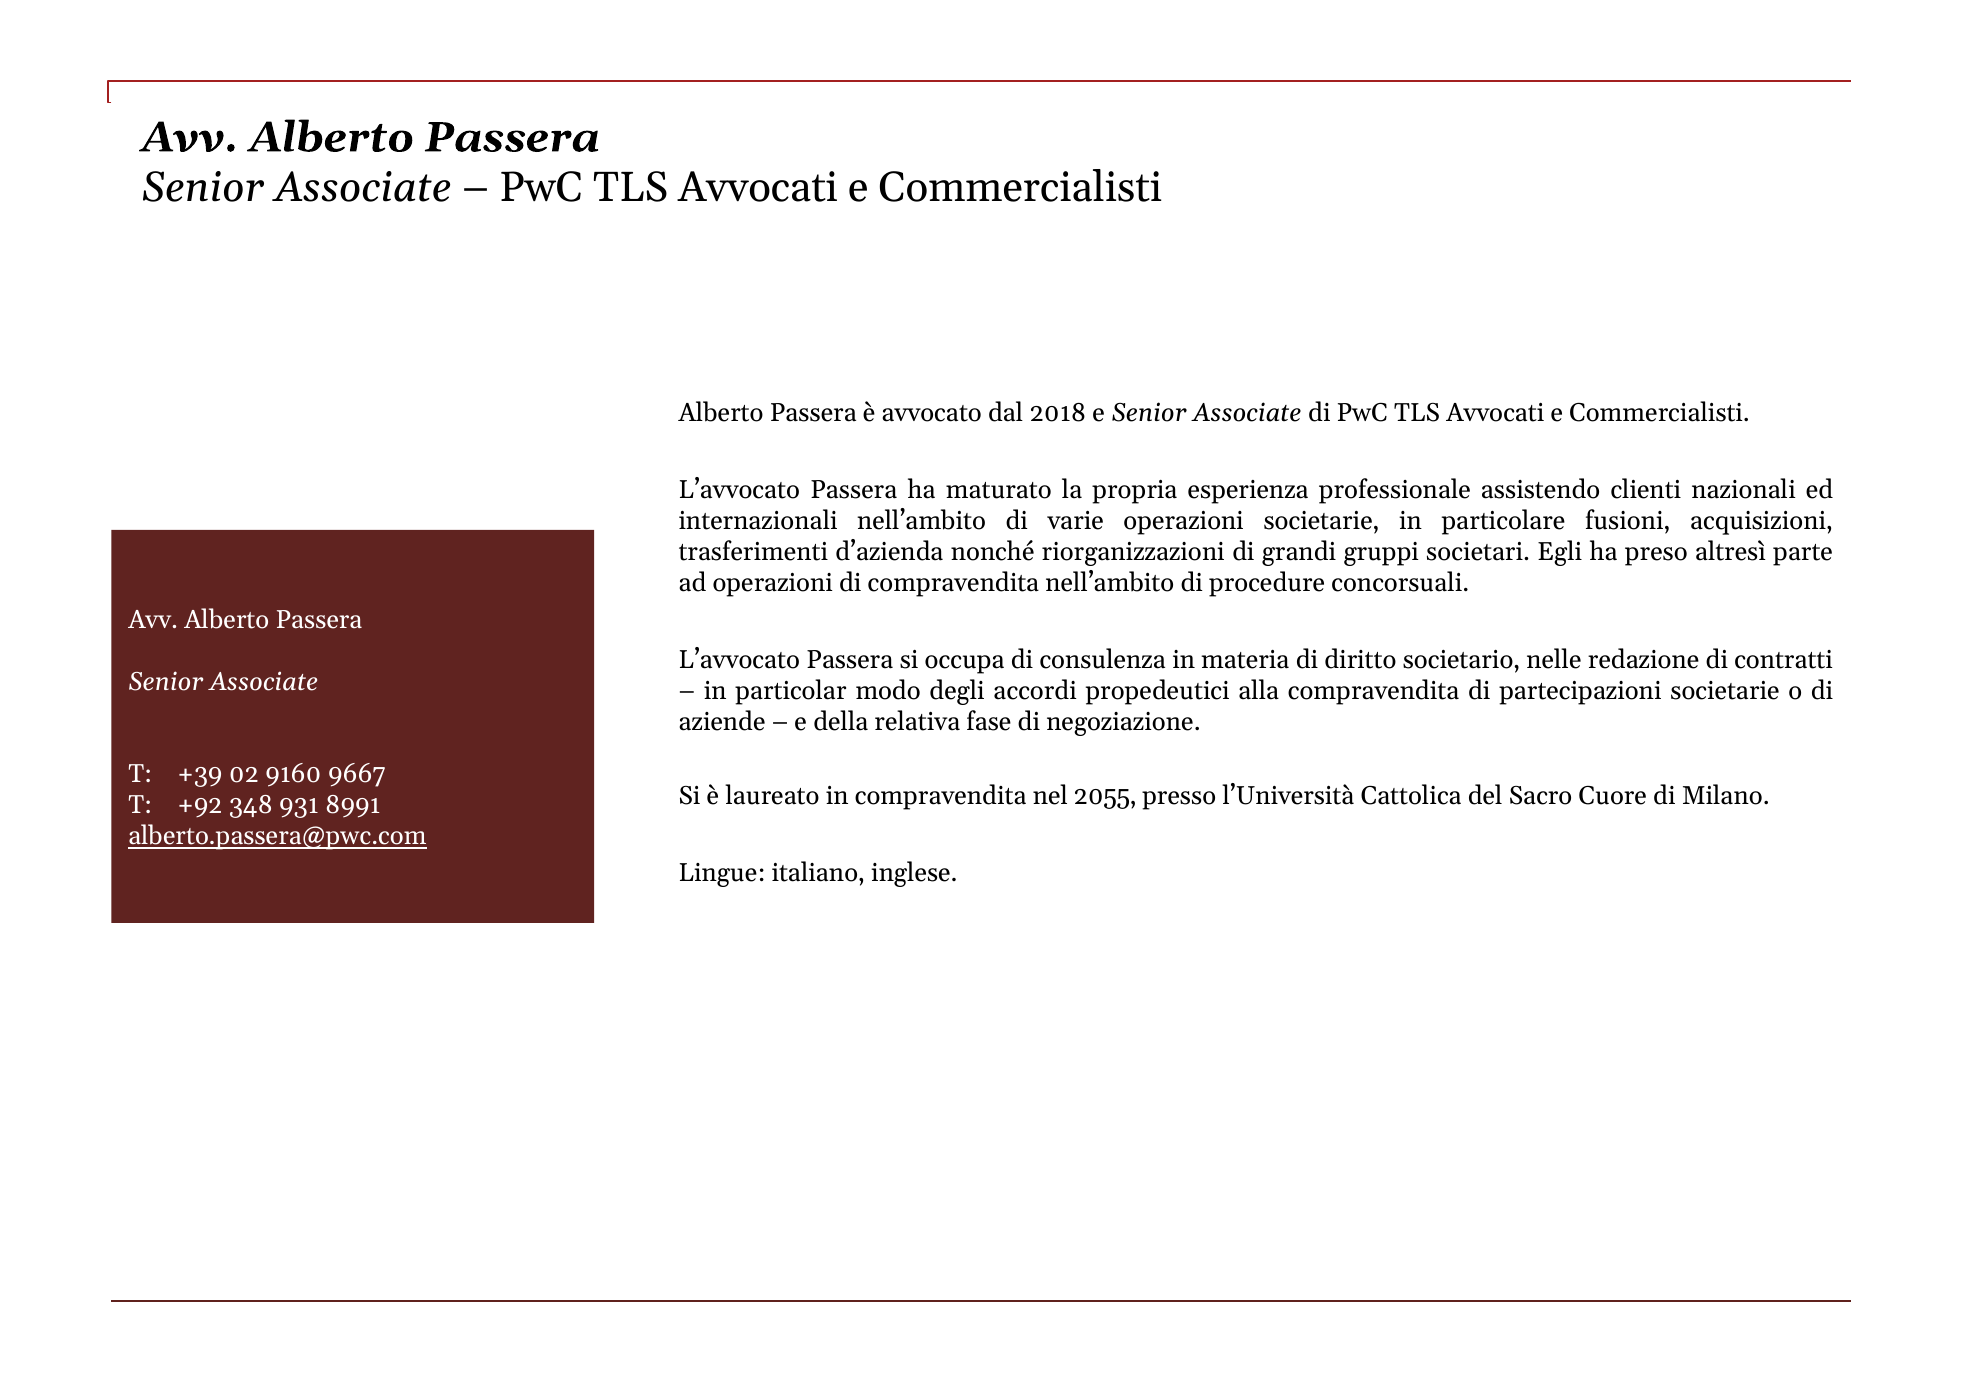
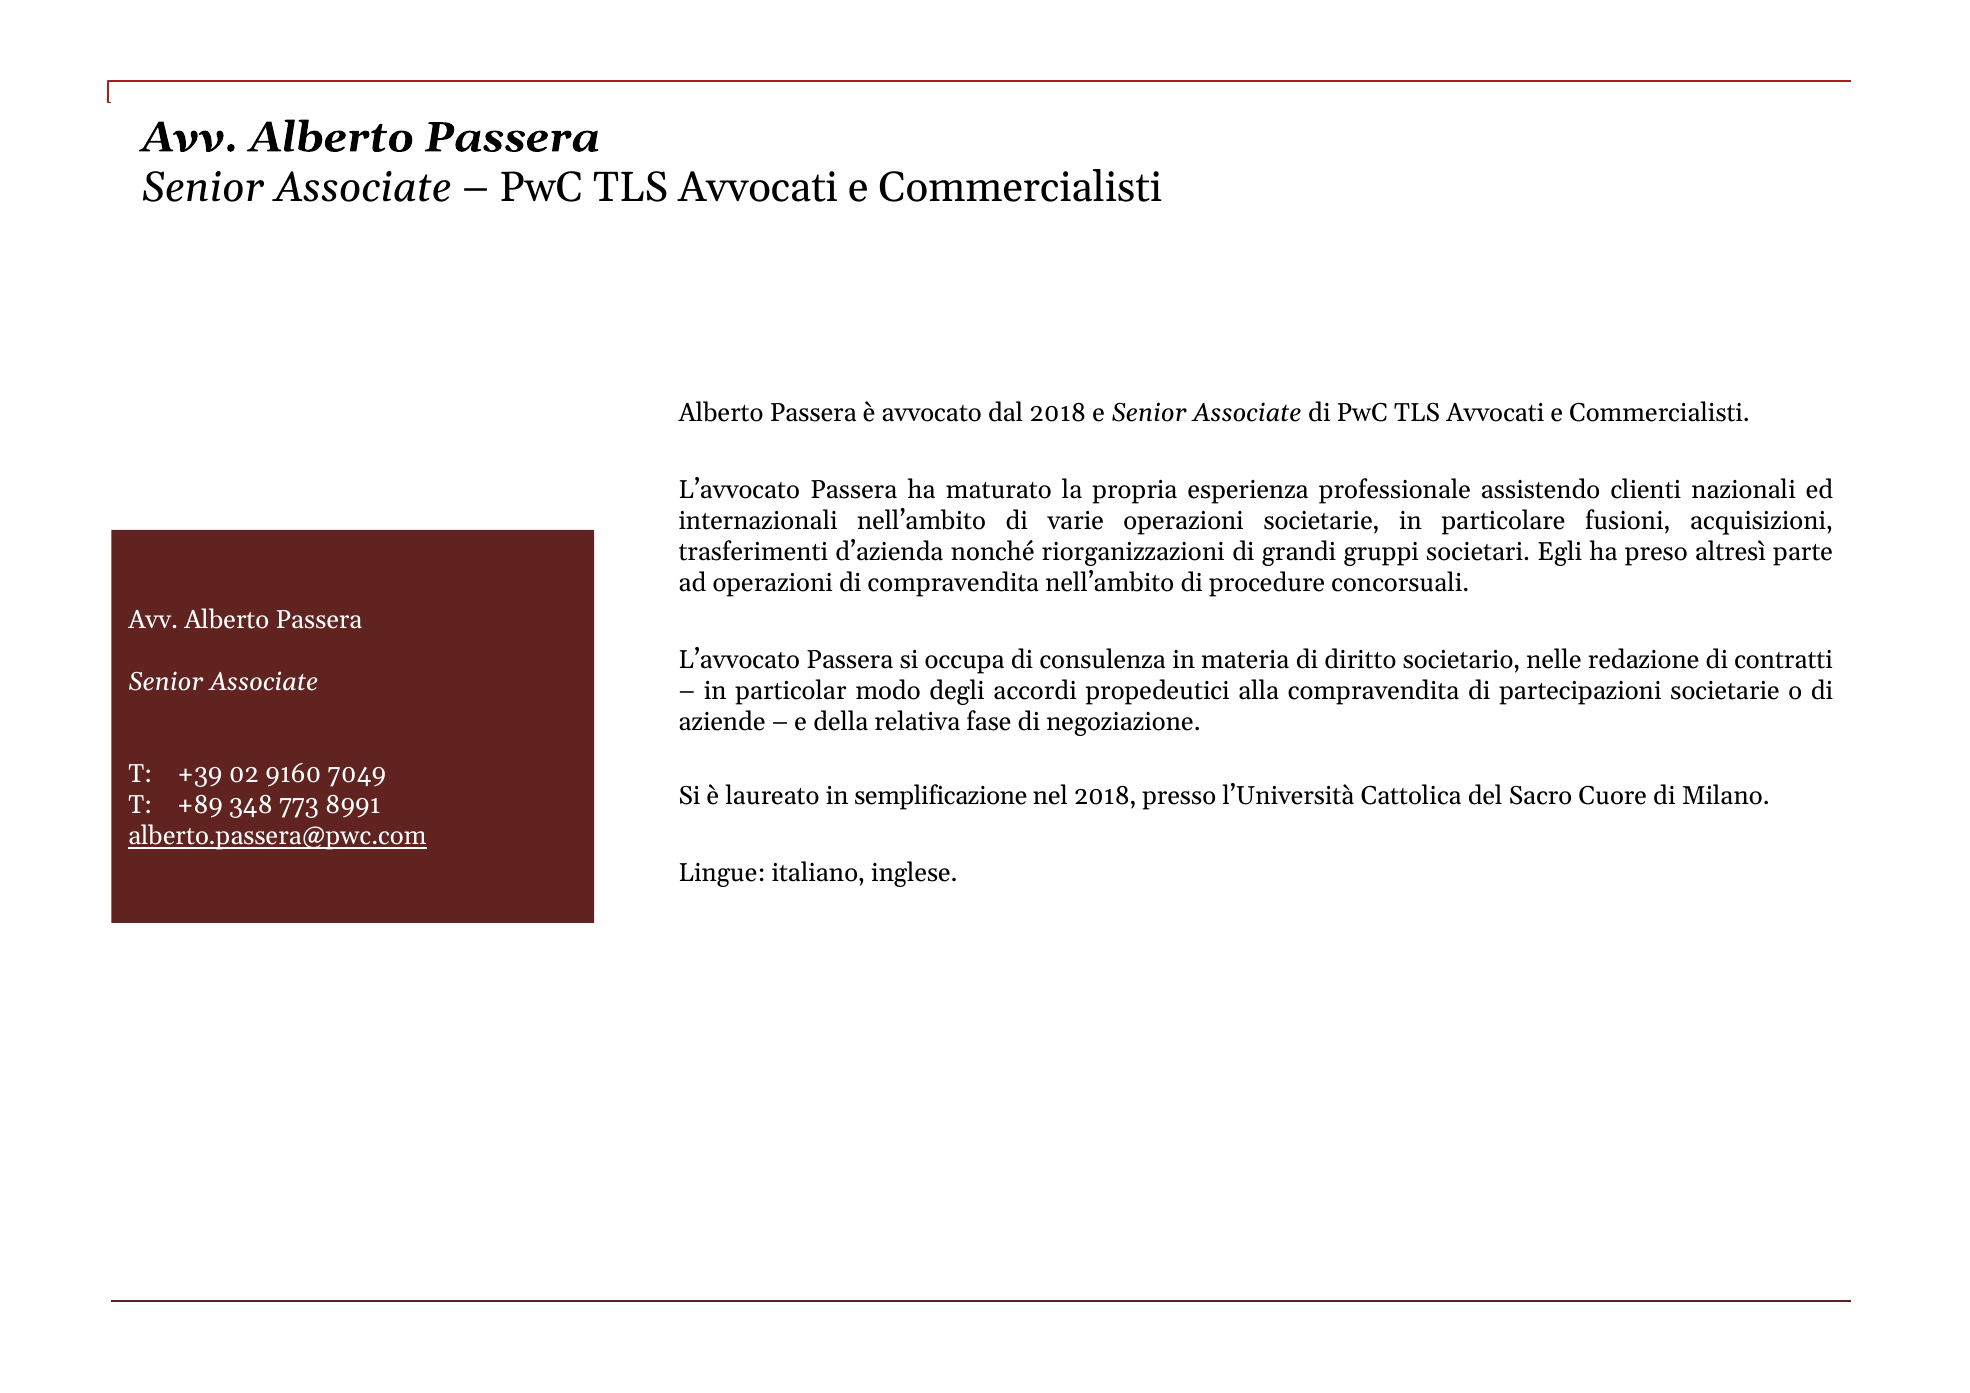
9667: 9667 -> 7049 (357, 774)
in compravendita: compravendita -> semplificazione (941, 796)
nel 2055: 2055 -> 2018 (1105, 796)
+92: +92 -> +89 (200, 805)
931: 931 -> 773 (299, 805)
